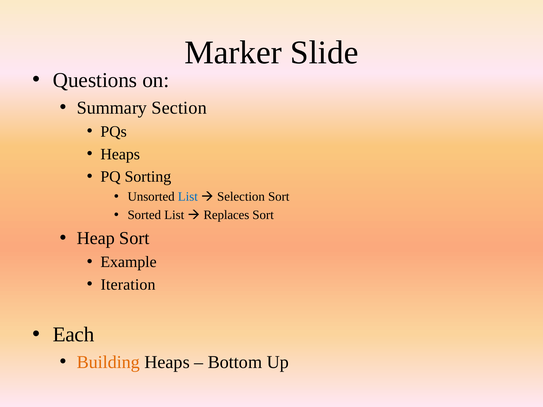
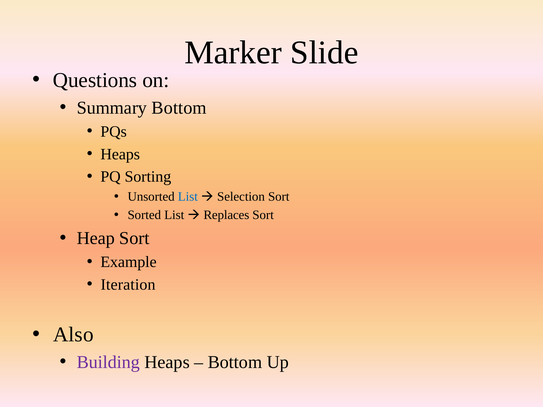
Summary Section: Section -> Bottom (179, 108)
Each: Each -> Also (73, 335)
Building colour: orange -> purple (108, 362)
